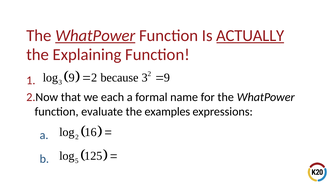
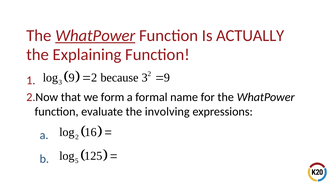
ACTUALLY underline: present -> none (250, 36)
each: each -> form (113, 97)
examples: examples -> involving (167, 112)
